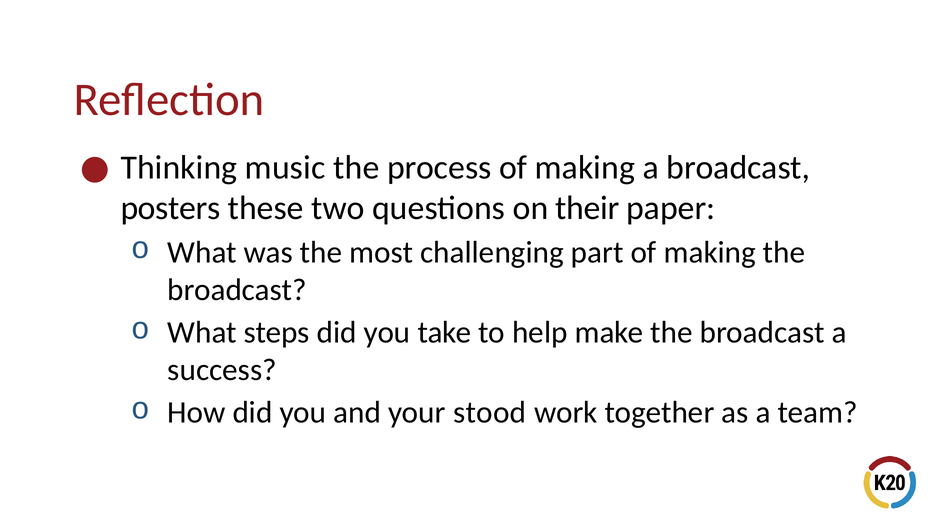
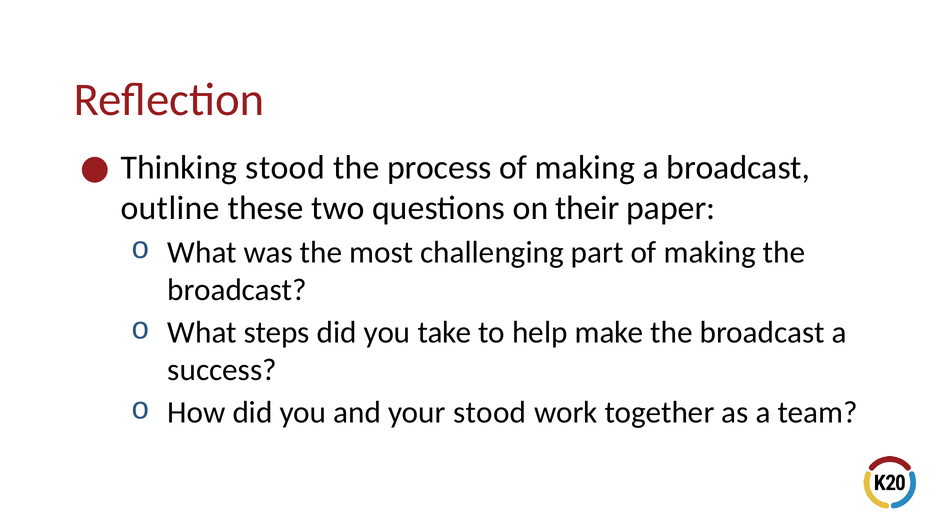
Thinking music: music -> stood (285, 168)
posters: posters -> outline (170, 208)
